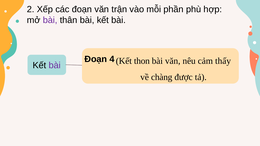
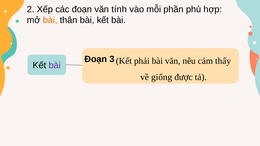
trận: trận -> tính (119, 9)
bài colour: purple -> orange (50, 20)
4: 4 -> 3 (112, 59)
thon: thon -> phải (142, 61)
chàng: chàng -> giống (162, 77)
